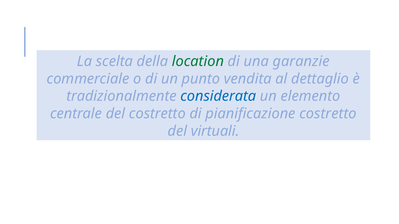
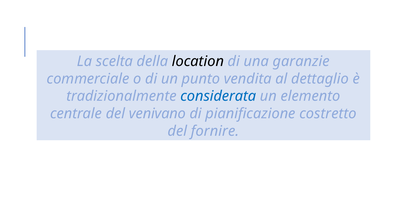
location colour: green -> black (198, 61)
del costretto: costretto -> venivano (157, 114)
virtuali: virtuali -> fornire (215, 131)
